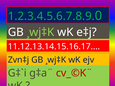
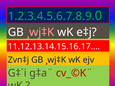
¸wj‡K colour: light green -> pink (40, 32)
